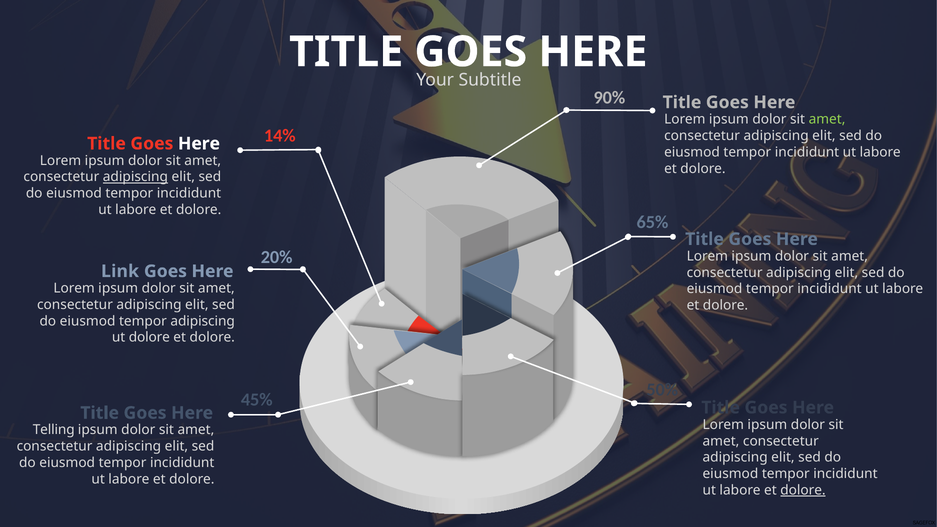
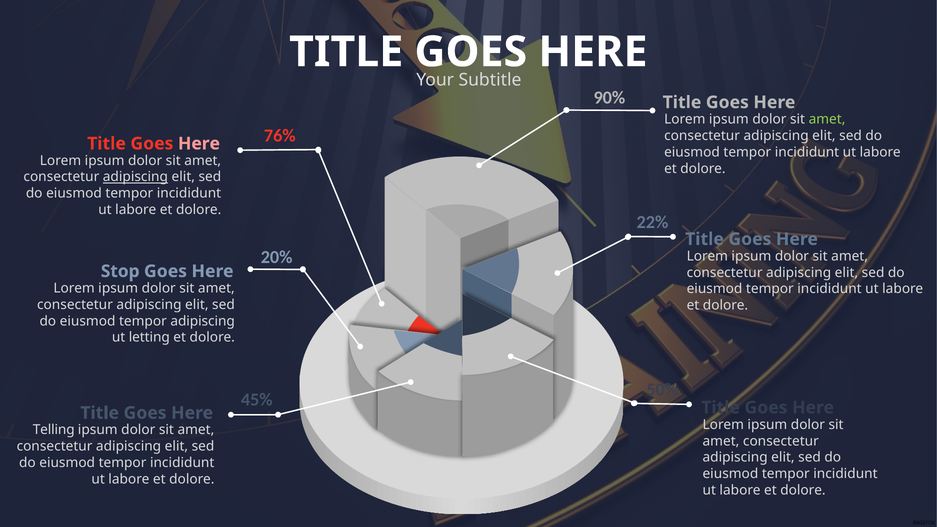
14%: 14% -> 76% (280, 136)
Here colour: white -> pink (199, 144)
65%: 65% -> 22% (652, 222)
Link: Link -> Stop (120, 271)
ut dolore: dolore -> letting (149, 338)
dolore underline: present -> none (803, 490)
